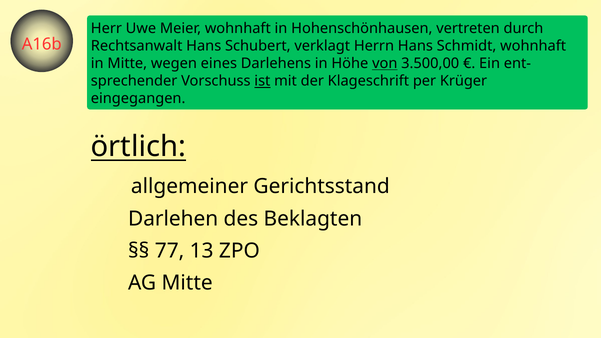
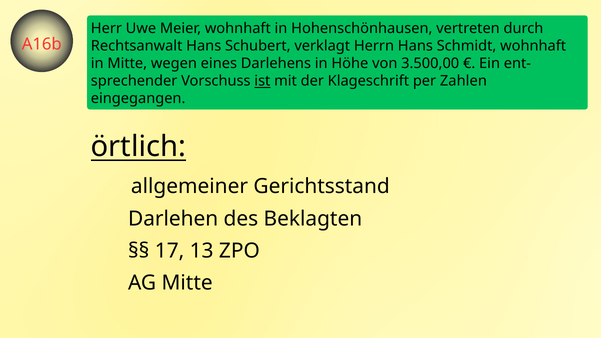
von underline: present -> none (385, 64)
Krüger: Krüger -> Zahlen (463, 81)
77: 77 -> 17 (170, 251)
